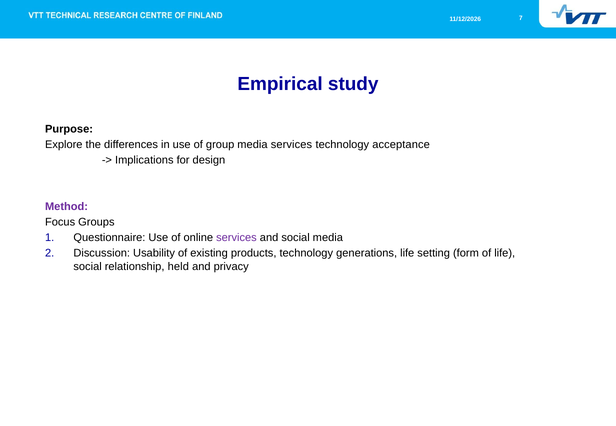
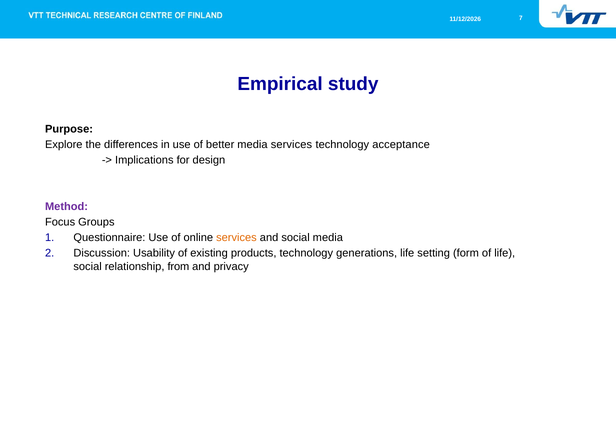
group: group -> better (220, 145)
services colour: purple -> orange (236, 238)
held: held -> from (178, 267)
